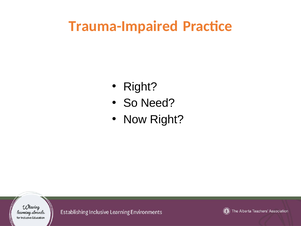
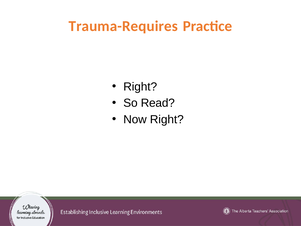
Trauma-Impaired: Trauma-Impaired -> Trauma-Requires (123, 26)
Need: Need -> Read (158, 103)
